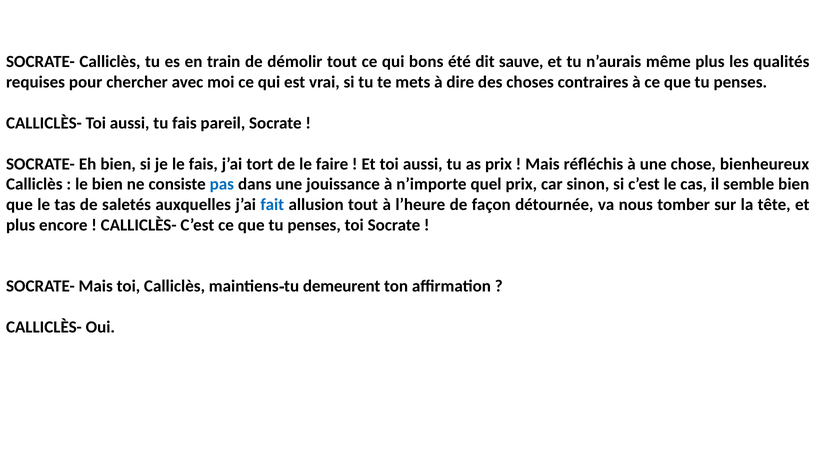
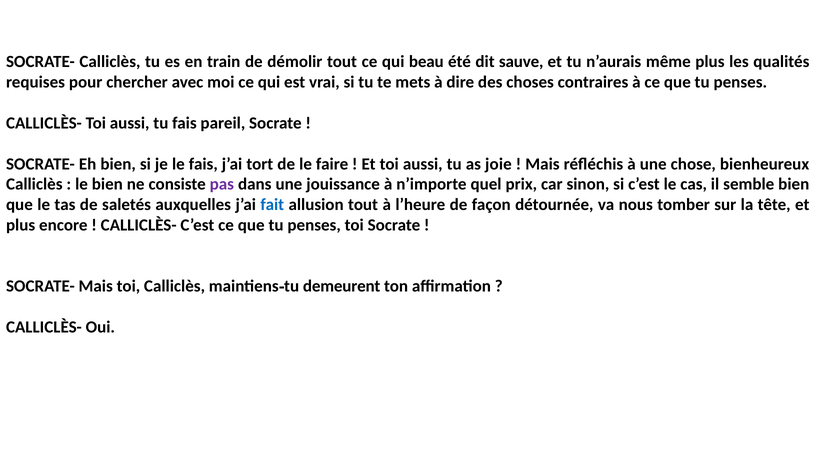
bons: bons -> beau (426, 62)
as prix: prix -> joie (498, 164)
pas colour: blue -> purple (222, 184)
